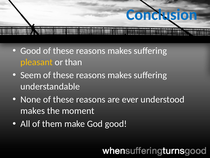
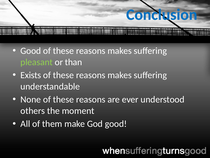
pleasant colour: yellow -> light green (37, 62)
Seem: Seem -> Exists (31, 75)
makes: makes -> others (33, 110)
